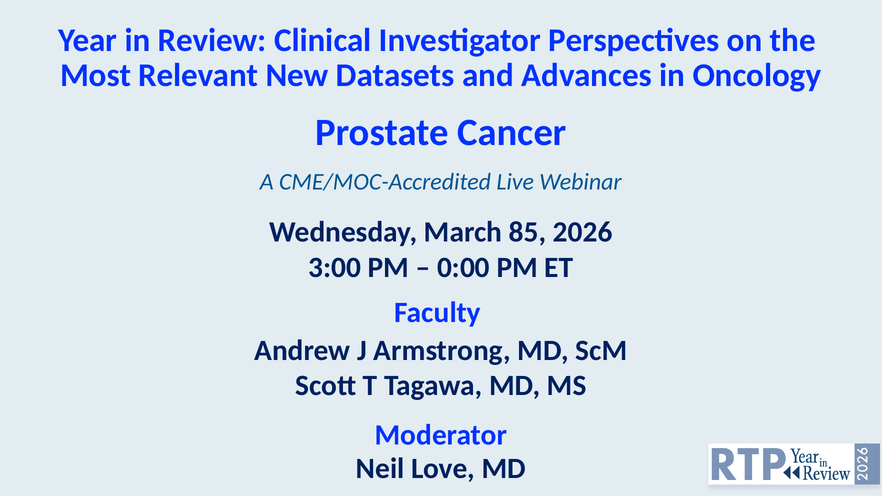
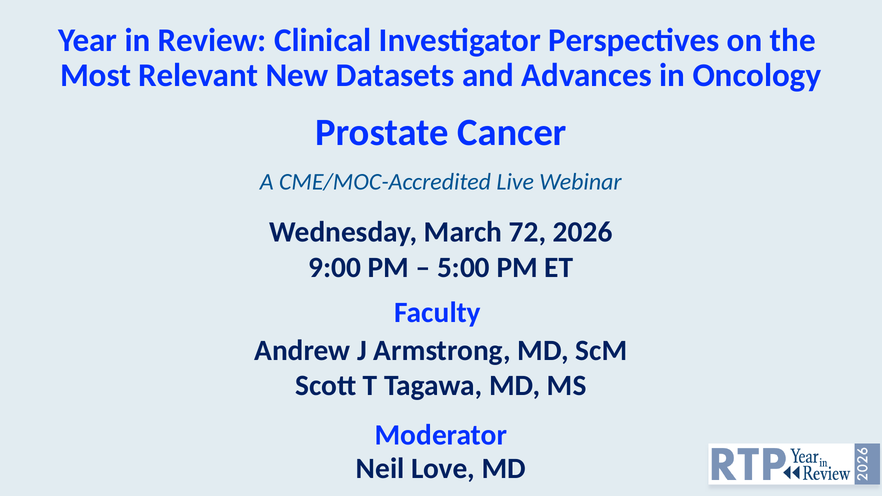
85: 85 -> 72 (527, 232)
3:00: 3:00 -> 9:00 (335, 267)
0:00: 0:00 -> 5:00 (463, 267)
